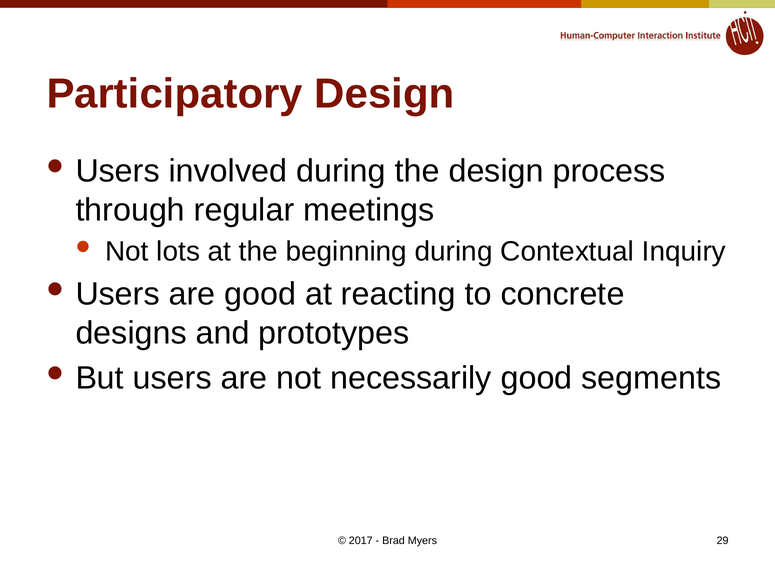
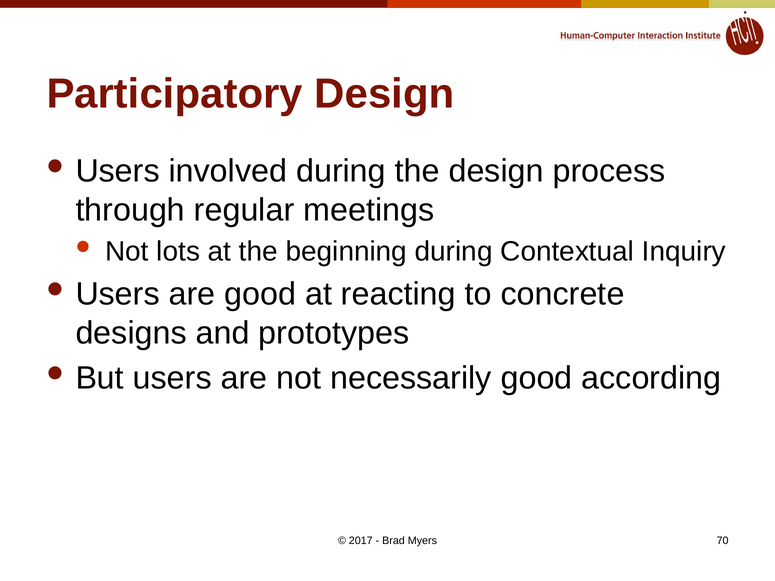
segments: segments -> according (651, 378)
29: 29 -> 70 (723, 541)
